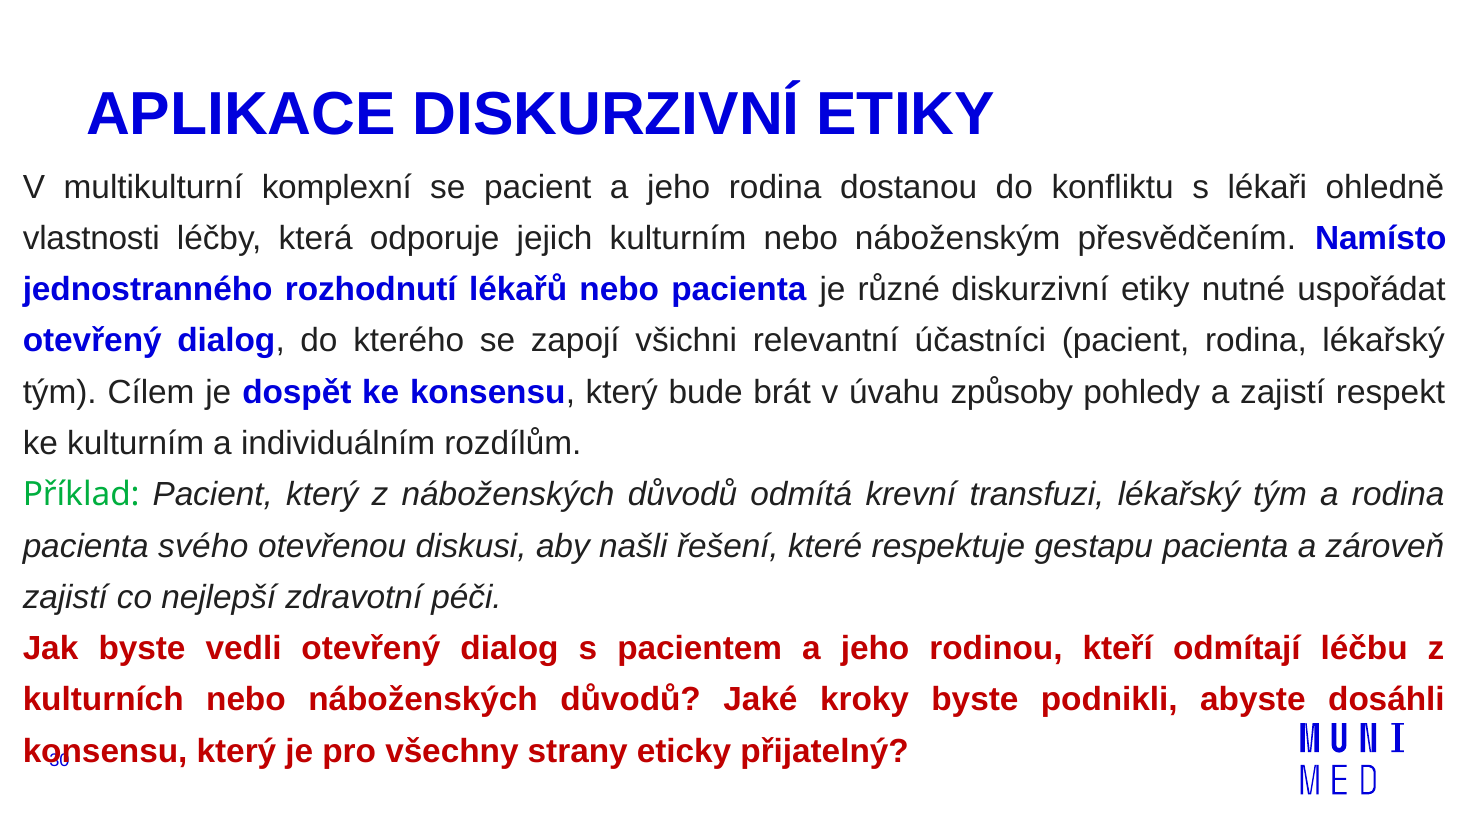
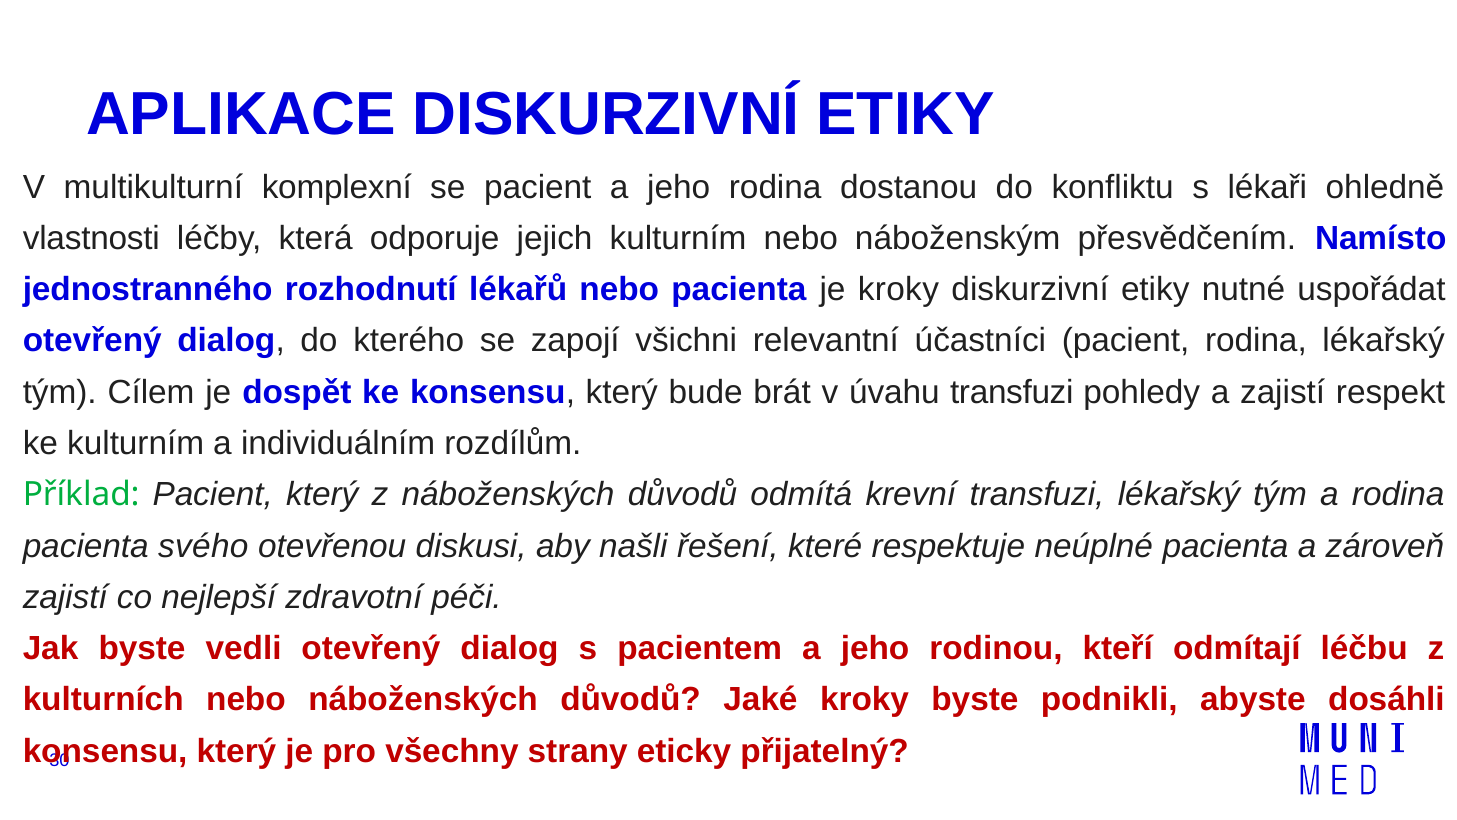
je různé: různé -> kroky (898, 290)
úvahu způsoby: způsoby -> transfuzi (1012, 392)
gestapu: gestapu -> neúplné (1094, 546)
